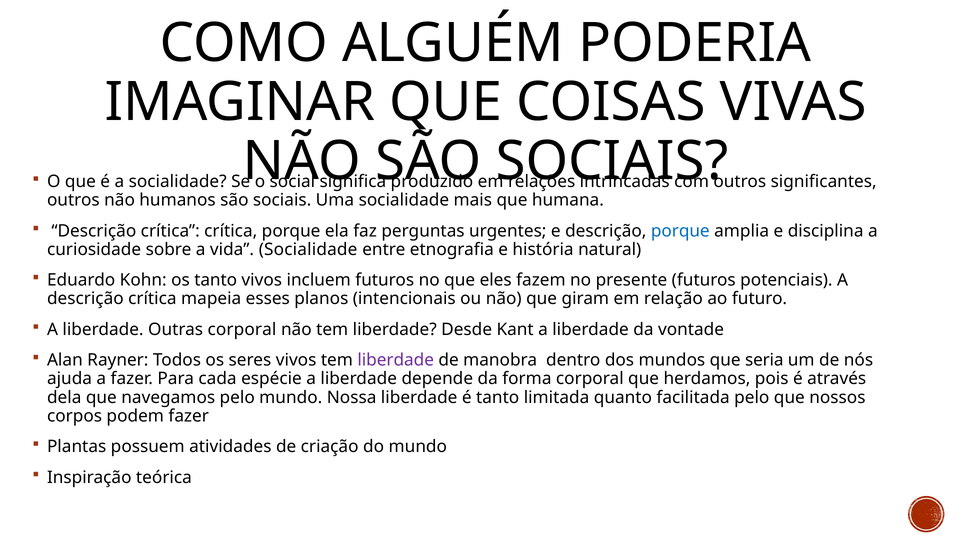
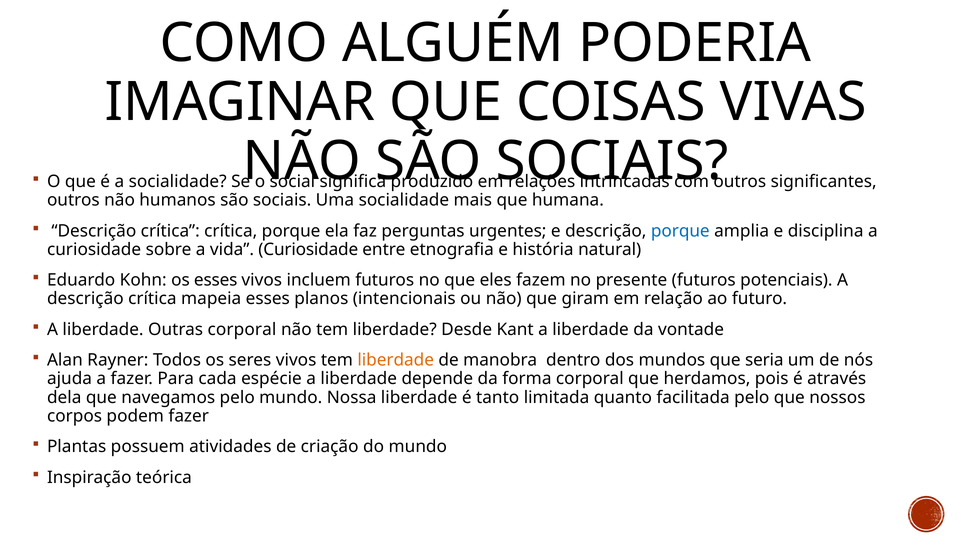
vida Socialidade: Socialidade -> Curiosidade (308, 250)
os tanto: tanto -> esses (216, 280)
liberdade colour: purple -> orange (396, 360)
